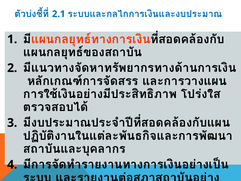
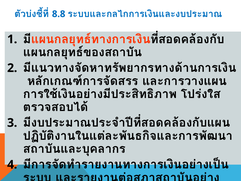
2.1: 2.1 -> 8.8 (59, 14)
